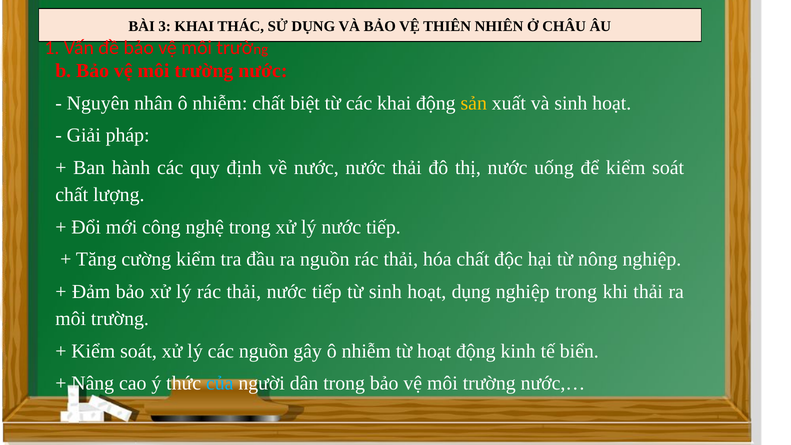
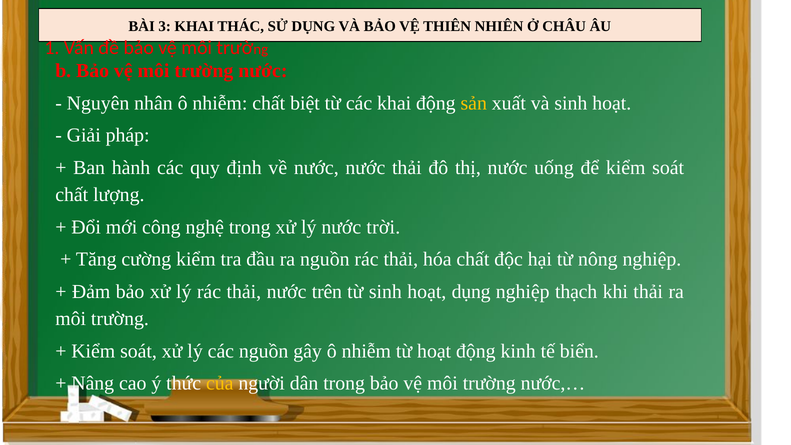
lý nước tiếp: tiếp -> trời (383, 227)
thải nước tiếp: tiếp -> trên (327, 292)
nghiệp trong: trong -> thạch (576, 292)
của colour: light blue -> yellow (220, 383)
